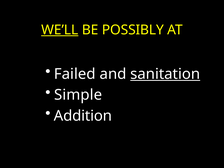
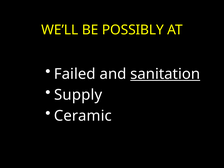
WE’LL underline: present -> none (60, 30)
Simple: Simple -> Supply (78, 95)
Addition: Addition -> Ceramic (83, 116)
